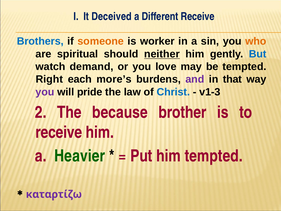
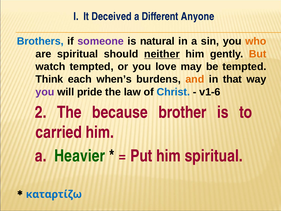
Different Receive: Receive -> Anyone (198, 16)
someone colour: orange -> purple (101, 41)
worker: worker -> natural (157, 41)
But colour: blue -> orange (258, 54)
watch demand: demand -> tempted (92, 67)
Right: Right -> Think (49, 79)
more’s: more’s -> when’s (114, 79)
and colour: purple -> orange (195, 79)
v1-3: v1-3 -> v1-6 (210, 92)
receive: receive -> carried (59, 132)
him tempted: tempted -> spiritual (214, 156)
καταρτίζω colour: purple -> blue (54, 194)
